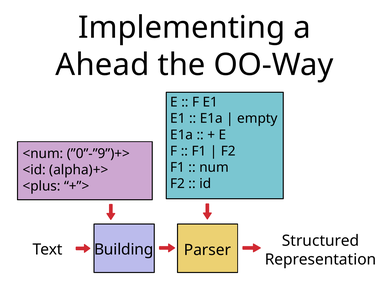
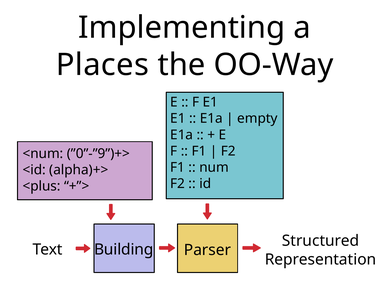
Ahead: Ahead -> Places (102, 65)
